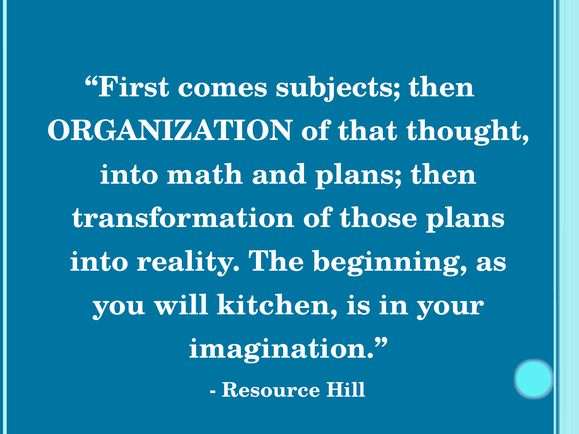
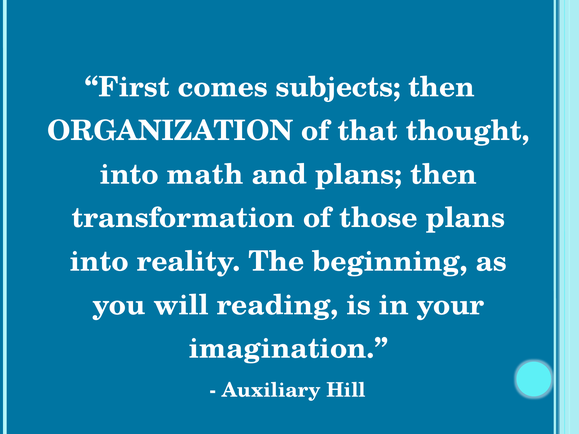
kitchen: kitchen -> reading (278, 305)
Resource: Resource -> Auxiliary (271, 390)
